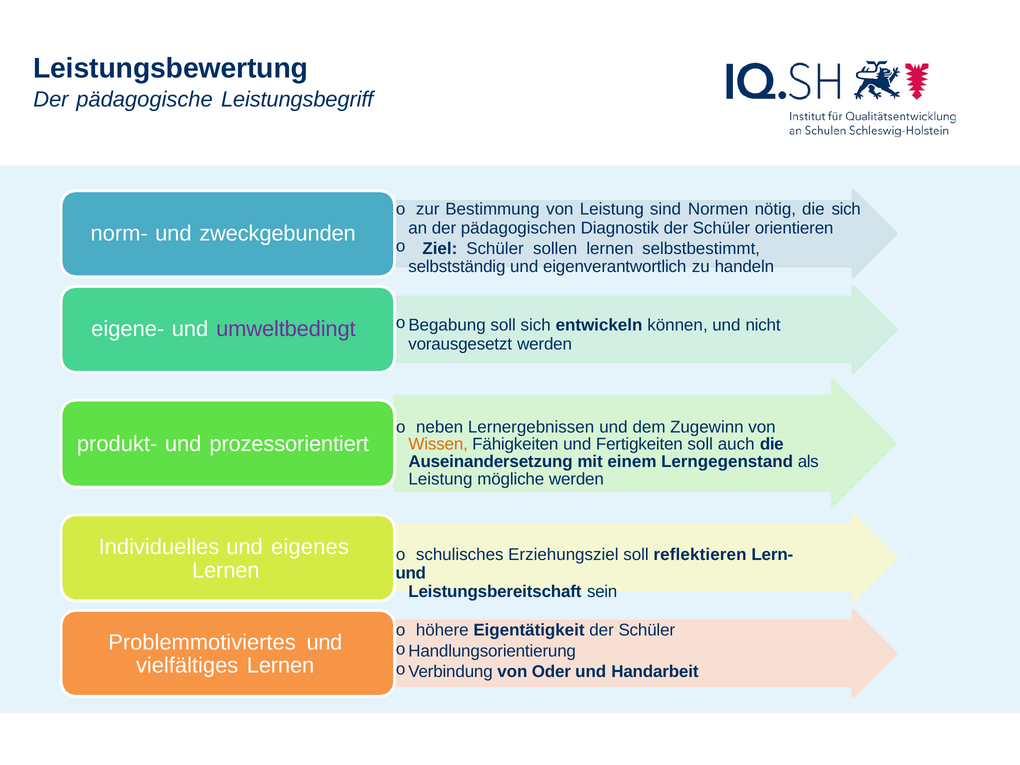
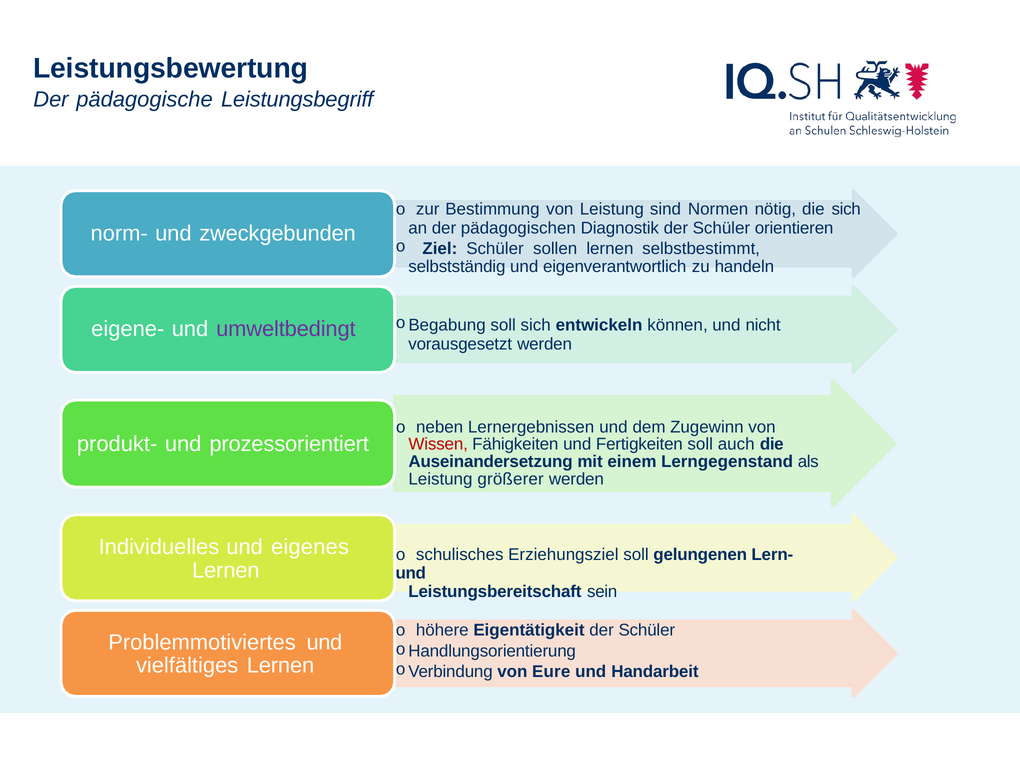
Wissen colour: orange -> red (438, 444)
mögliche: mögliche -> größerer (511, 479)
reflektieren: reflektieren -> gelungenen (700, 554)
Oder: Oder -> Eure (551, 672)
